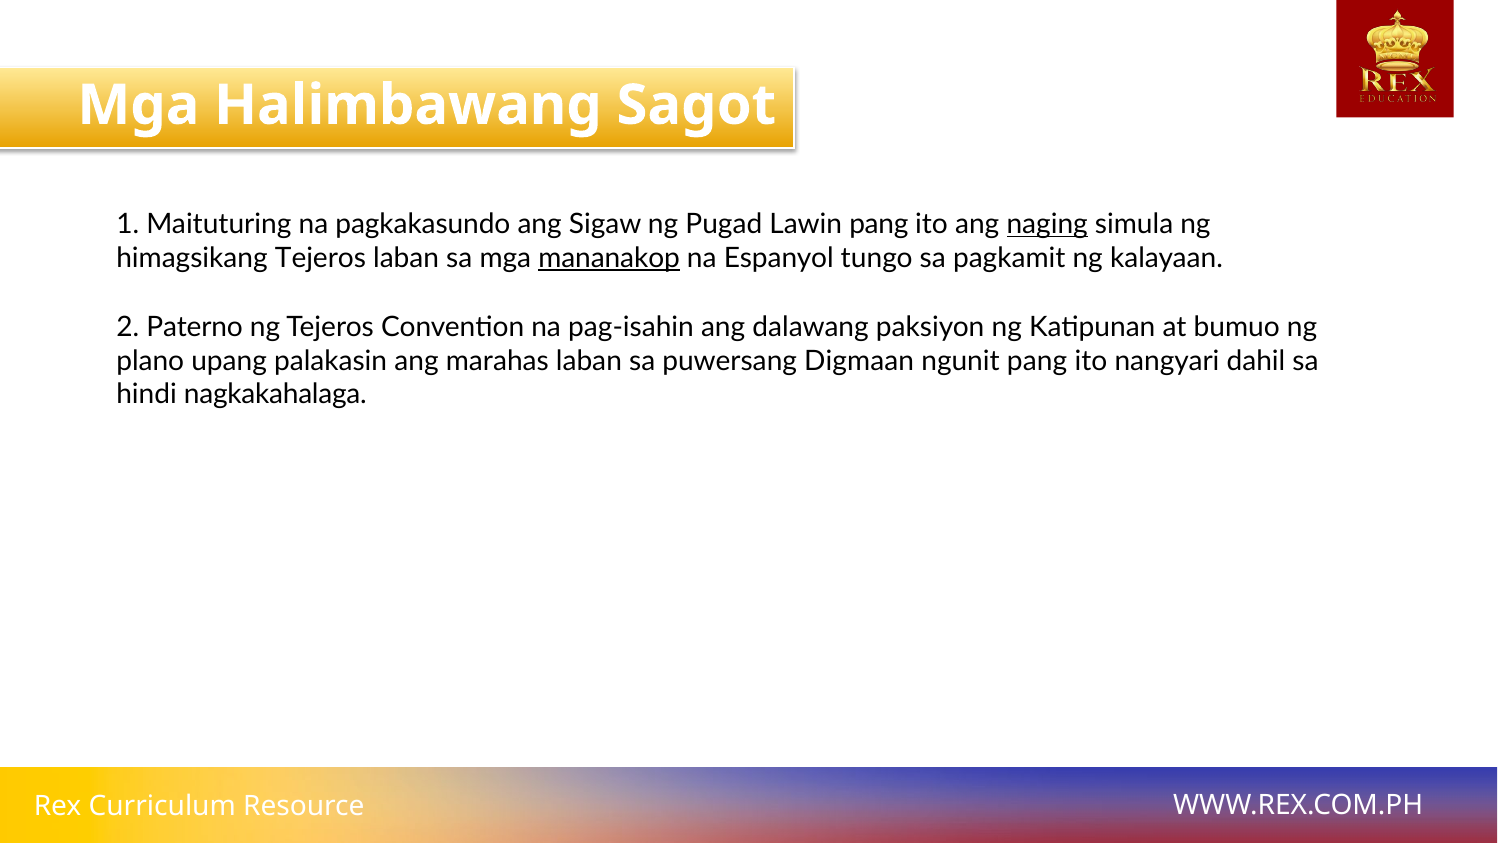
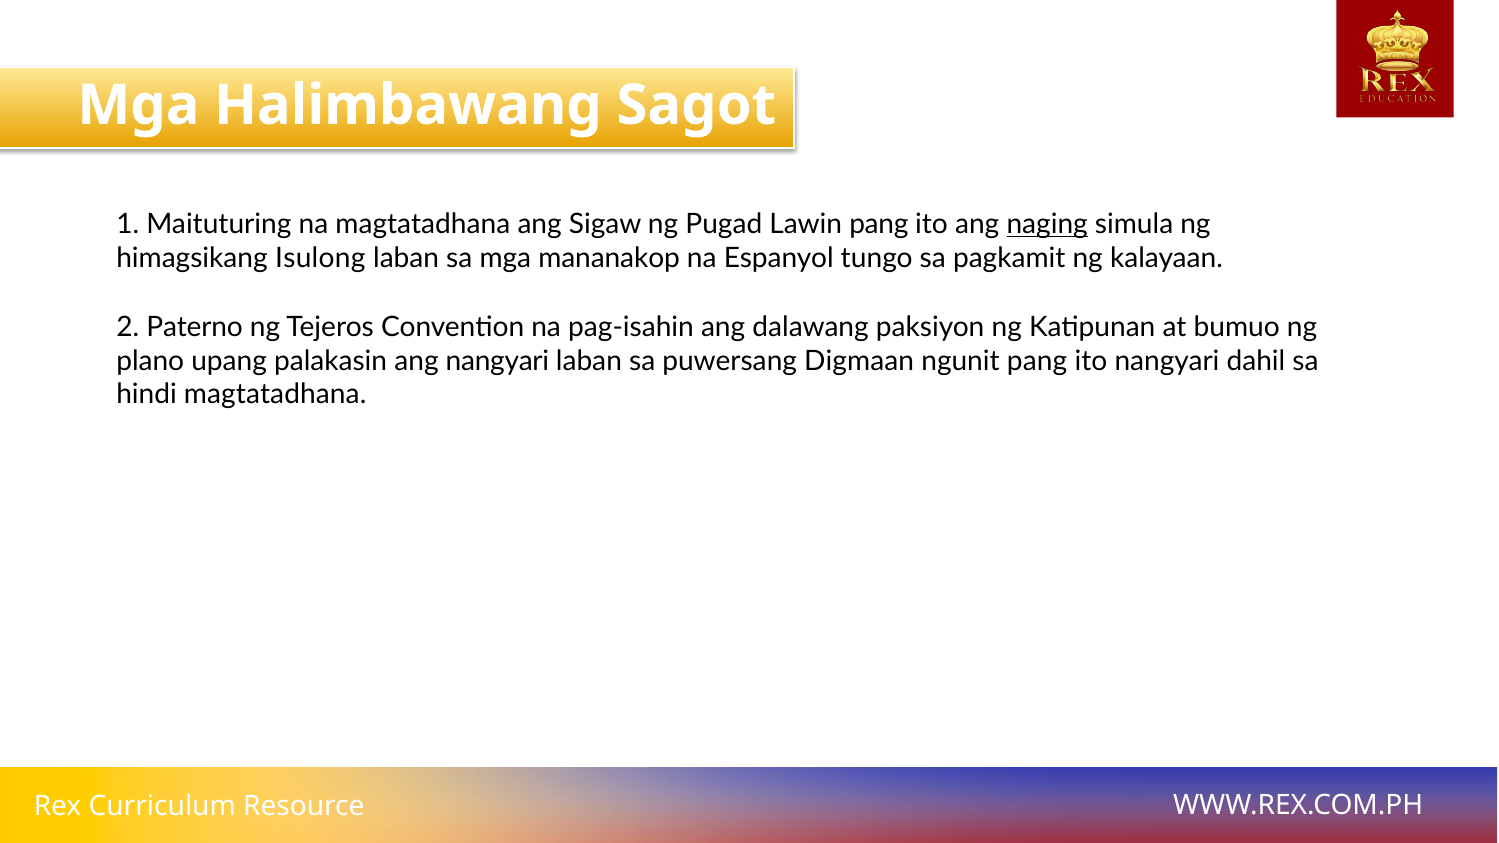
na pagkakasundo: pagkakasundo -> magtatadhana (423, 224)
himagsikang Tejeros: Tejeros -> Isulong (320, 258)
mananakop underline: present -> none (609, 258)
ang marahas: marahas -> nangyari (497, 361)
hindi nagkakahalaga: nagkakahalaga -> magtatadhana (275, 395)
